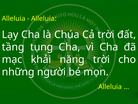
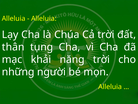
tầng: tầng -> thân (13, 47)
